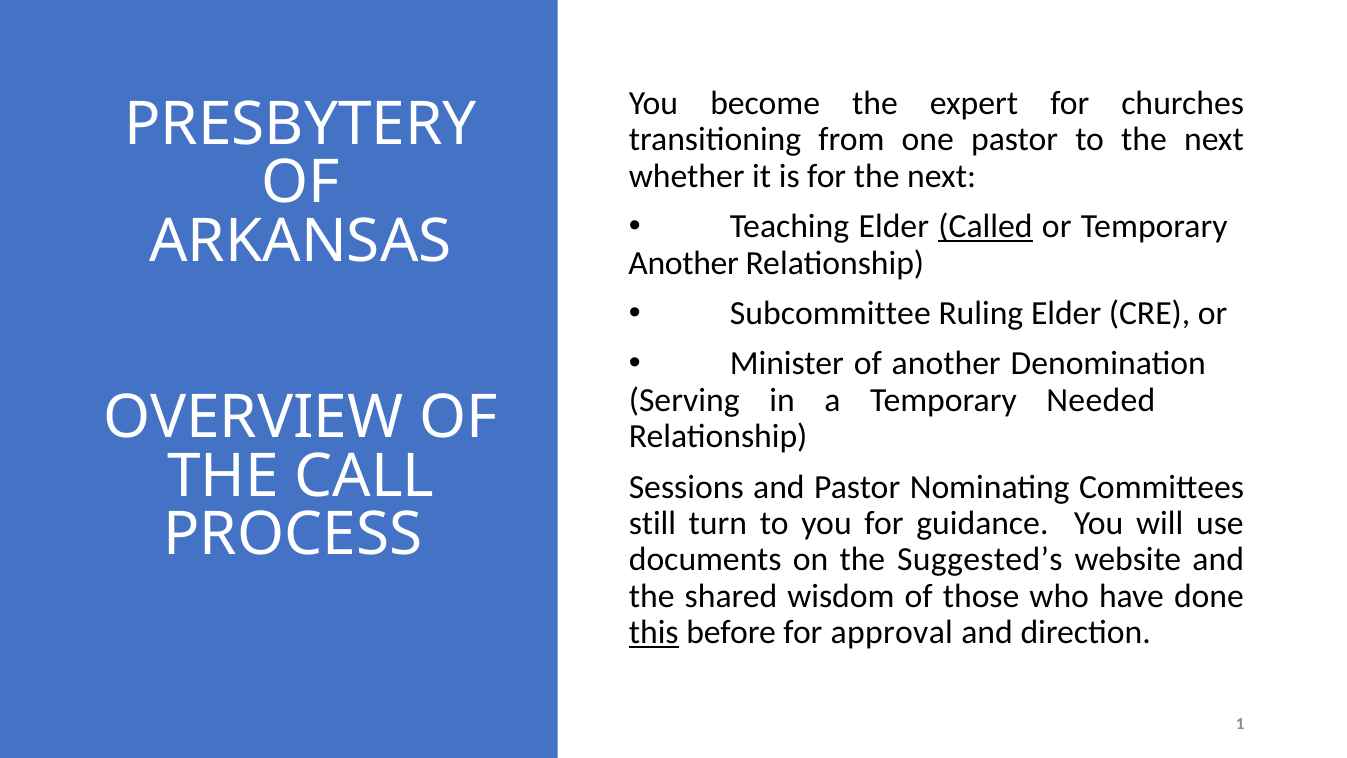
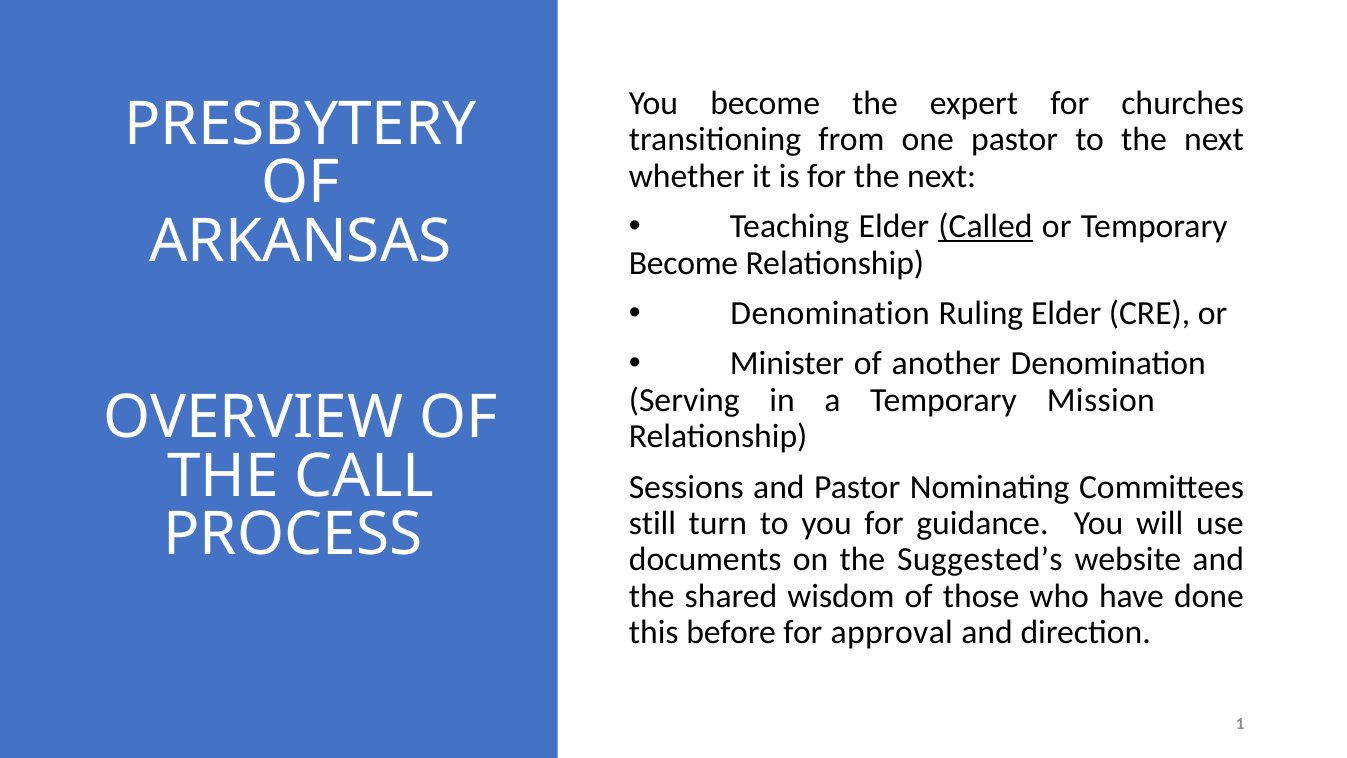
Another: Another -> Become (684, 263)
Subcommittee: Subcommittee -> Denomination (830, 313)
Needed: Needed -> Mission (1101, 400)
this underline: present -> none (654, 632)
